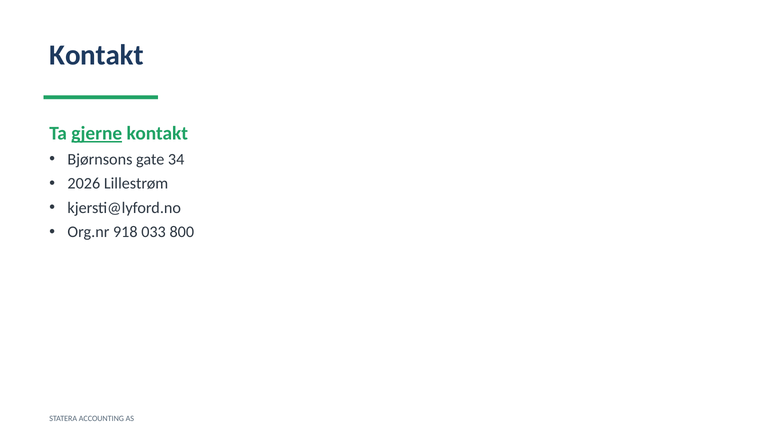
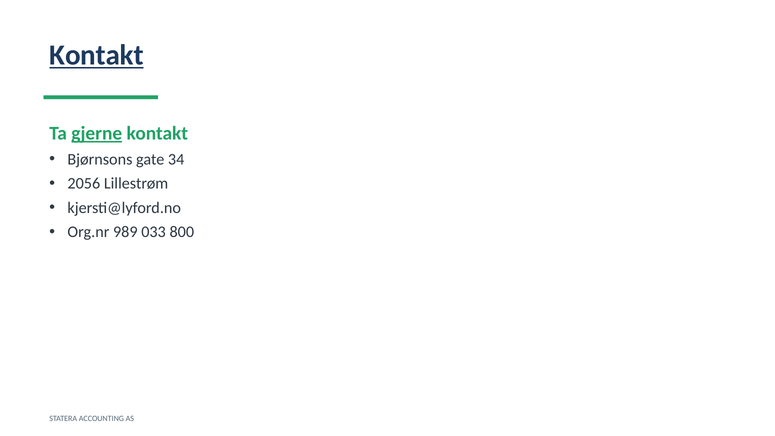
Kontakt underline: none -> present (97, 55)
2026: 2026 -> 2056 (84, 184)
918: 918 -> 989 (125, 232)
